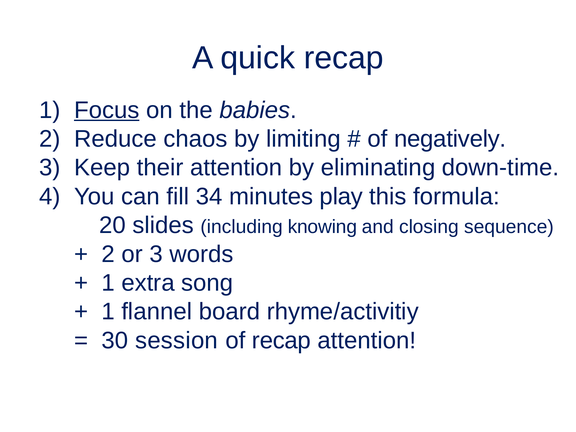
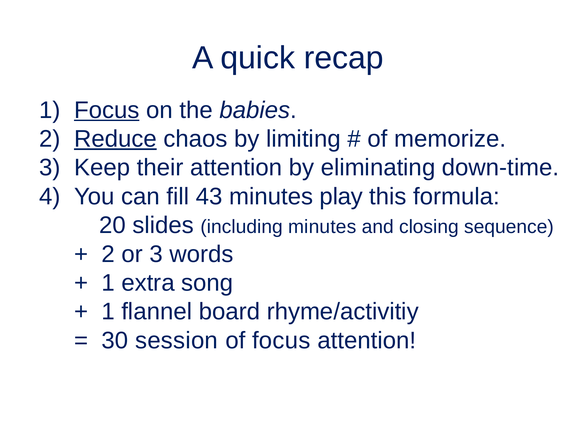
Reduce underline: none -> present (115, 139)
negatively: negatively -> memorize (450, 139)
34: 34 -> 43 (209, 196)
including knowing: knowing -> minutes (322, 227)
of recap: recap -> focus (281, 340)
